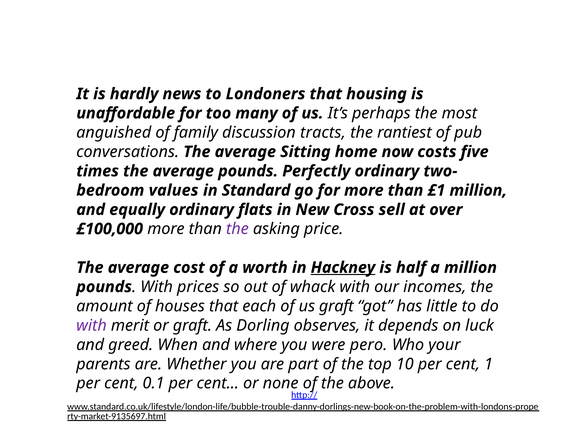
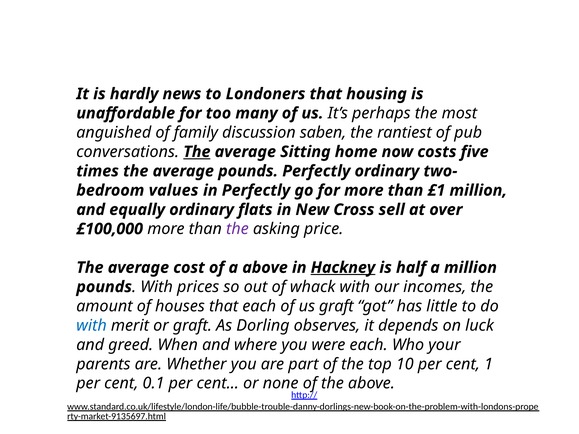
tracts: tracts -> saben (323, 133)
The underline: none -> present (197, 152)
in Standard: Standard -> Perfectly (256, 190)
a worth: worth -> above (265, 268)
with colour: purple -> blue (92, 326)
were pero: pero -> each (369, 345)
